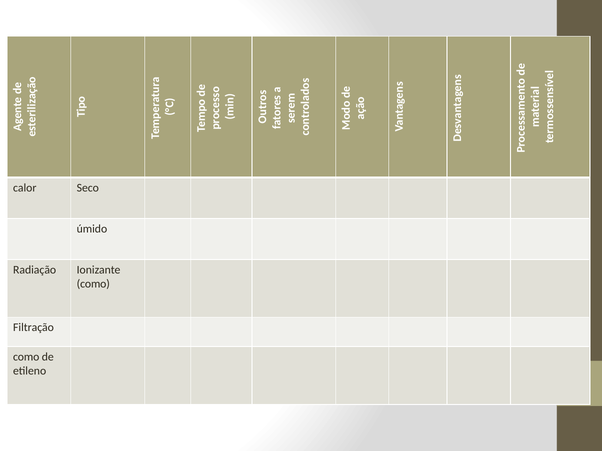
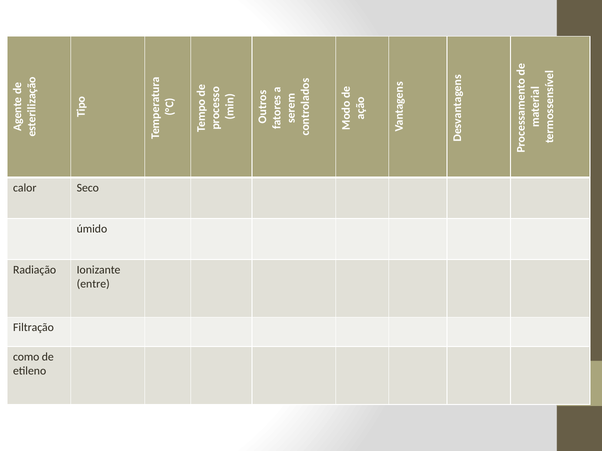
como: como -> entre (93, 284)
